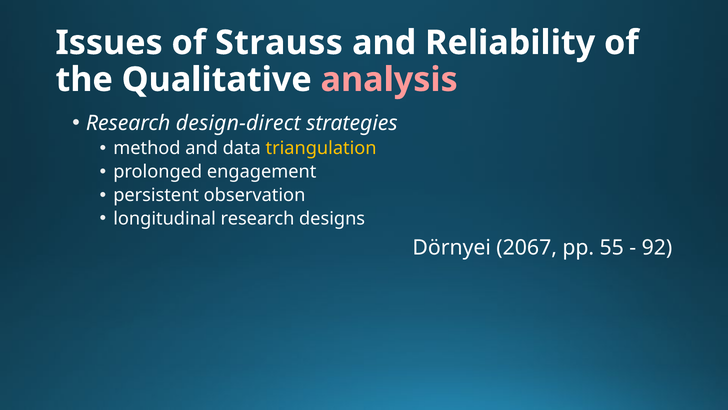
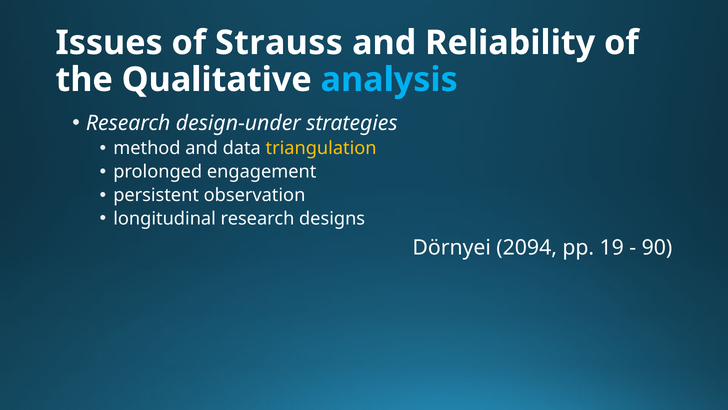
analysis colour: pink -> light blue (389, 80)
design-direct: design-direct -> design-under (238, 123)
2067: 2067 -> 2094 (527, 247)
55: 55 -> 19 (612, 247)
92: 92 -> 90 (657, 247)
